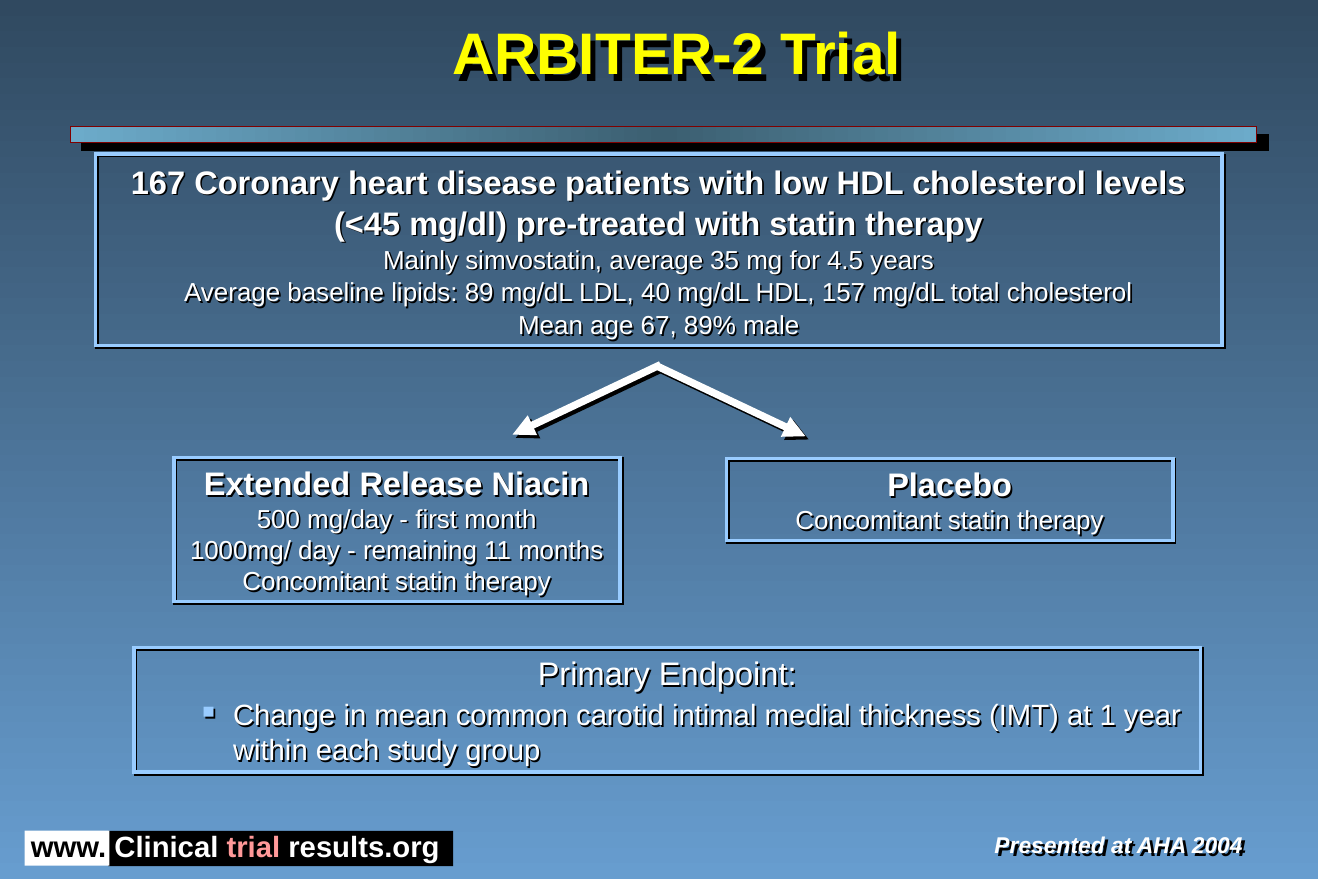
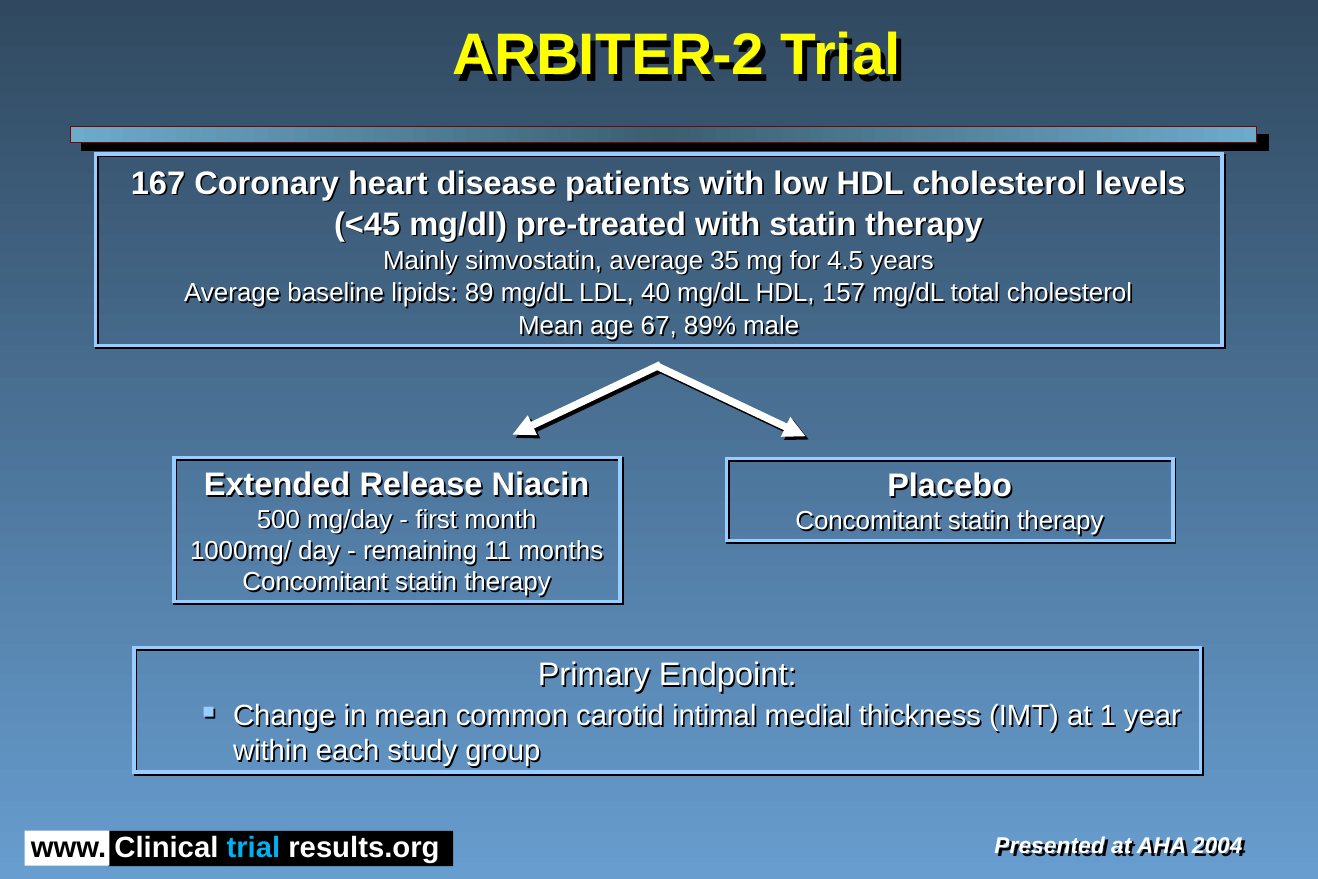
trial colour: pink -> light blue (253, 847)
